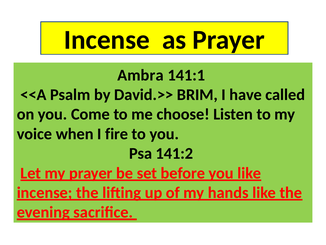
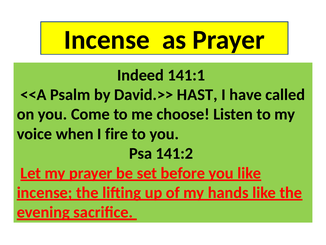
Ambra: Ambra -> Indeed (141, 75)
BRIM: BRIM -> HAST (197, 95)
